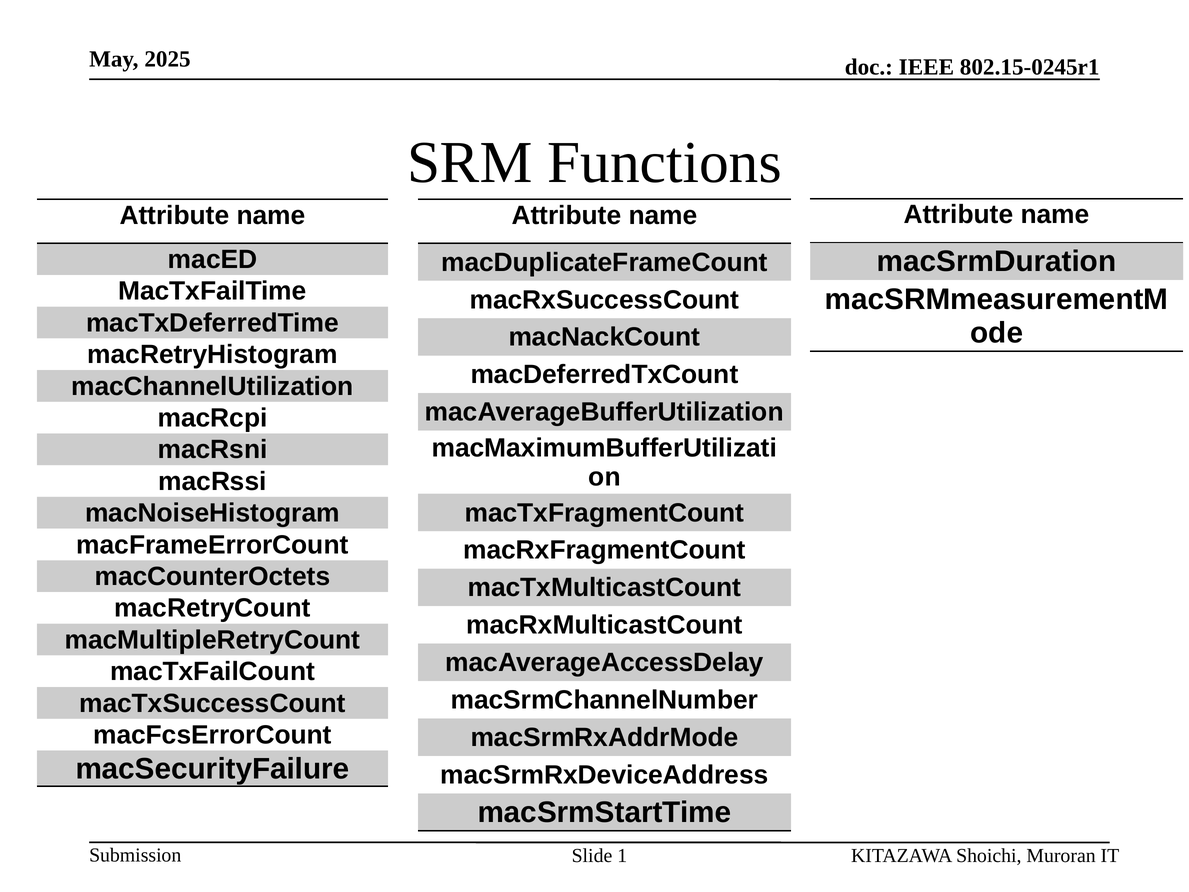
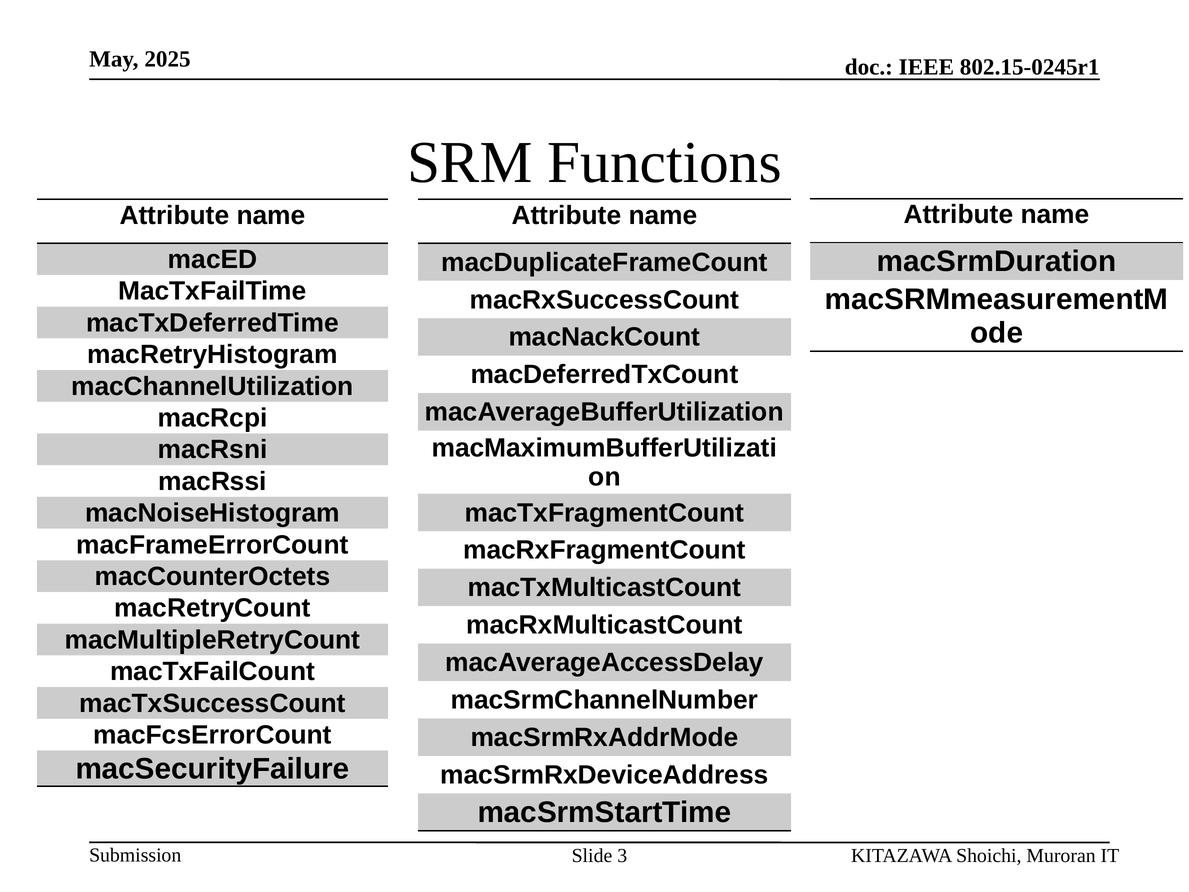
1: 1 -> 3 (622, 855)
